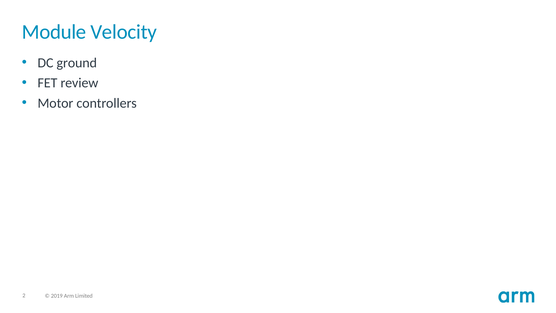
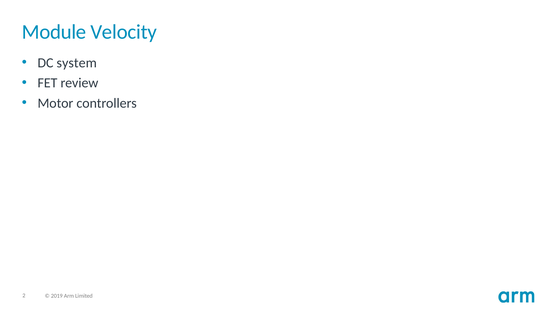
ground: ground -> system (77, 63)
